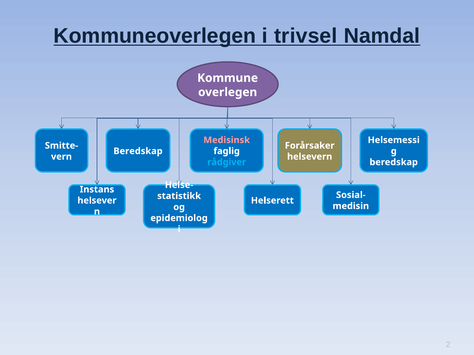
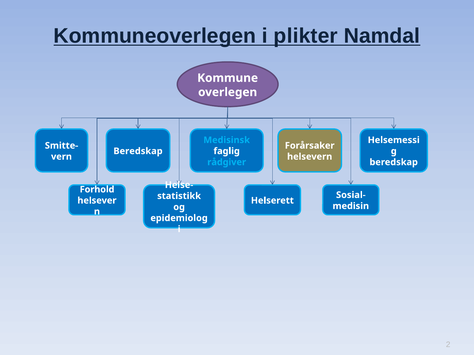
trivsel: trivsel -> plikter (306, 36)
Medisinsk colour: pink -> light blue (227, 140)
Instans: Instans -> Forhold (97, 190)
